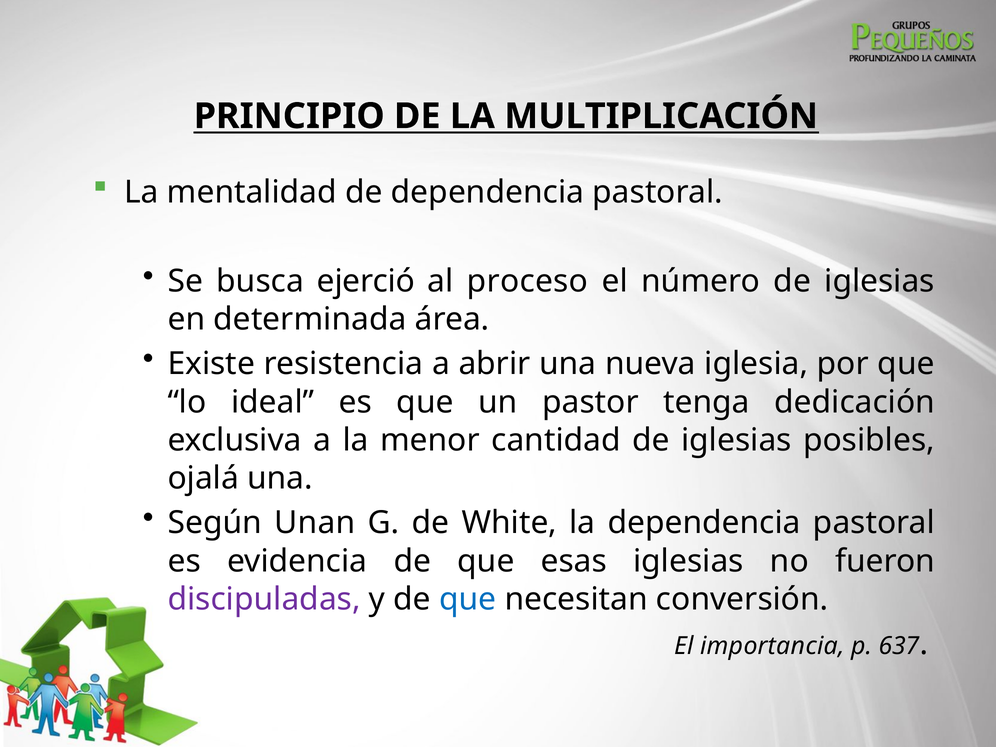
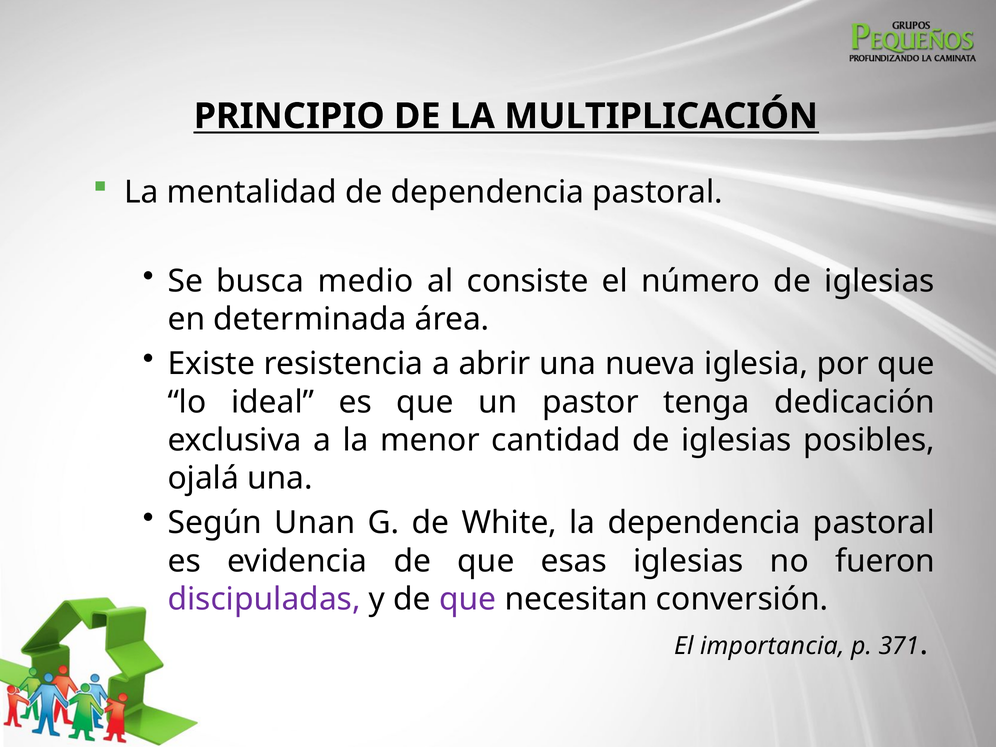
ejerció: ejerció -> medio (366, 281)
proceso: proceso -> consiste (528, 281)
que colour: blue -> purple (468, 599)
637: 637 -> 371 (899, 646)
